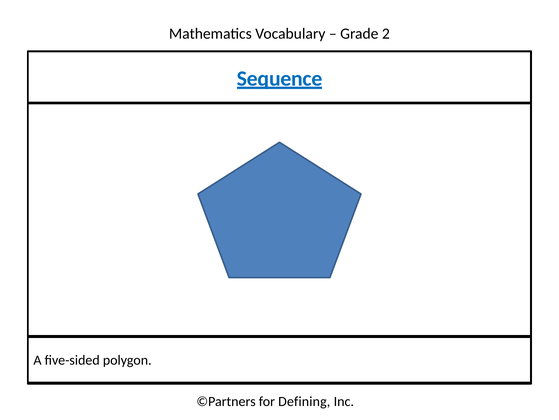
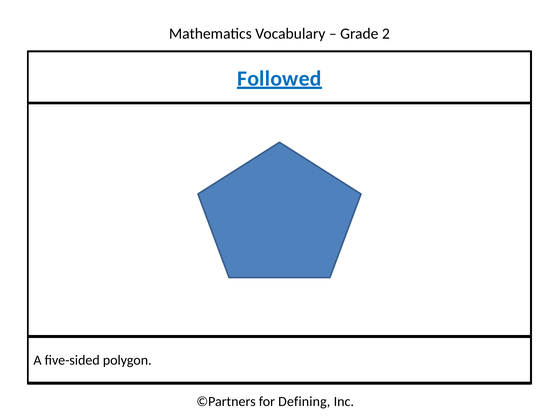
Sequence: Sequence -> Followed (279, 78)
